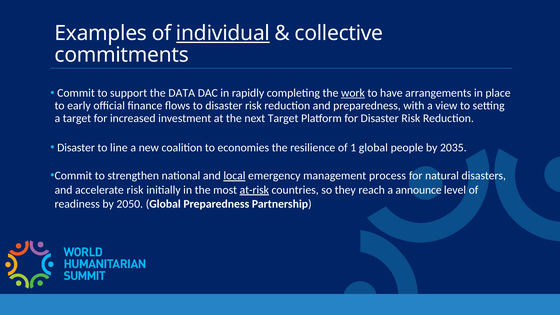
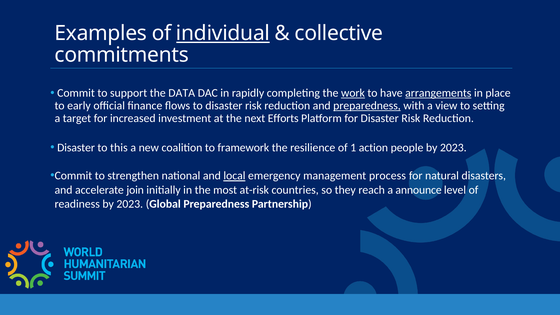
arrangements underline: none -> present (438, 93)
preparedness underline: none -> present (367, 106)
next Target: Target -> Efforts (283, 118)
line: line -> this (119, 148)
economies: economies -> framework (243, 148)
1 global: global -> action (373, 148)
people by 2035: 2035 -> 2023 (453, 148)
accelerate risk: risk -> join (135, 190)
at-risk underline: present -> none (254, 190)
readiness by 2050: 2050 -> 2023 (130, 204)
